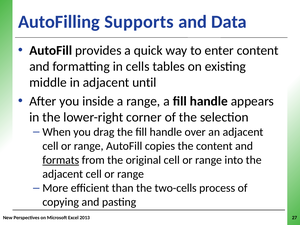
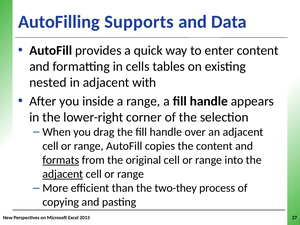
middle: middle -> nested (48, 82)
until: until -> with (144, 82)
adjacent underline: none -> present (63, 174)
two-cells: two-cells -> two-they (176, 188)
